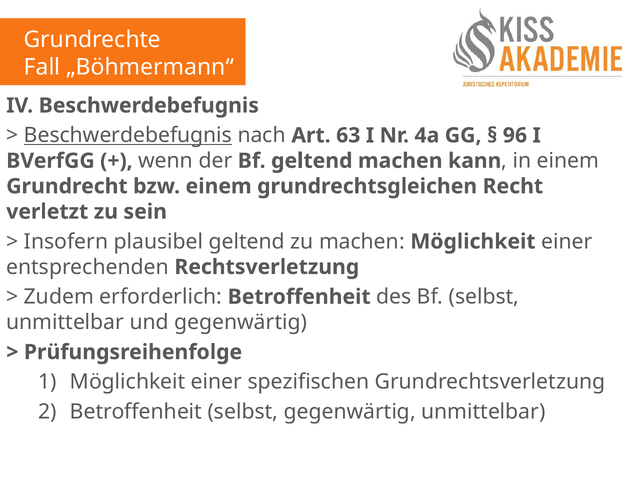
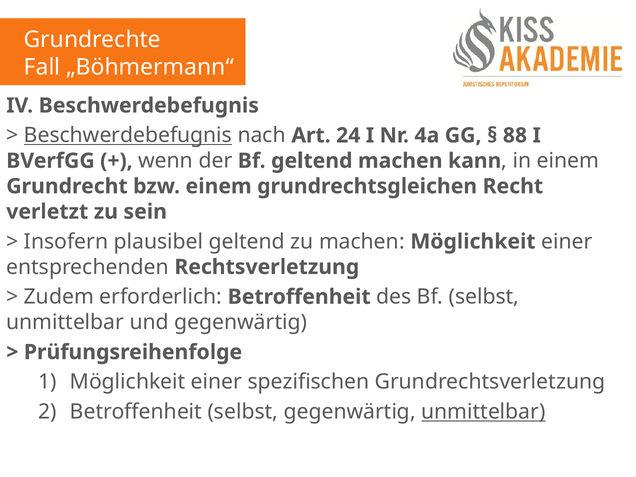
63: 63 -> 24 (348, 135)
96: 96 -> 88 (515, 135)
unmittelbar underline: none -> present (483, 412)
